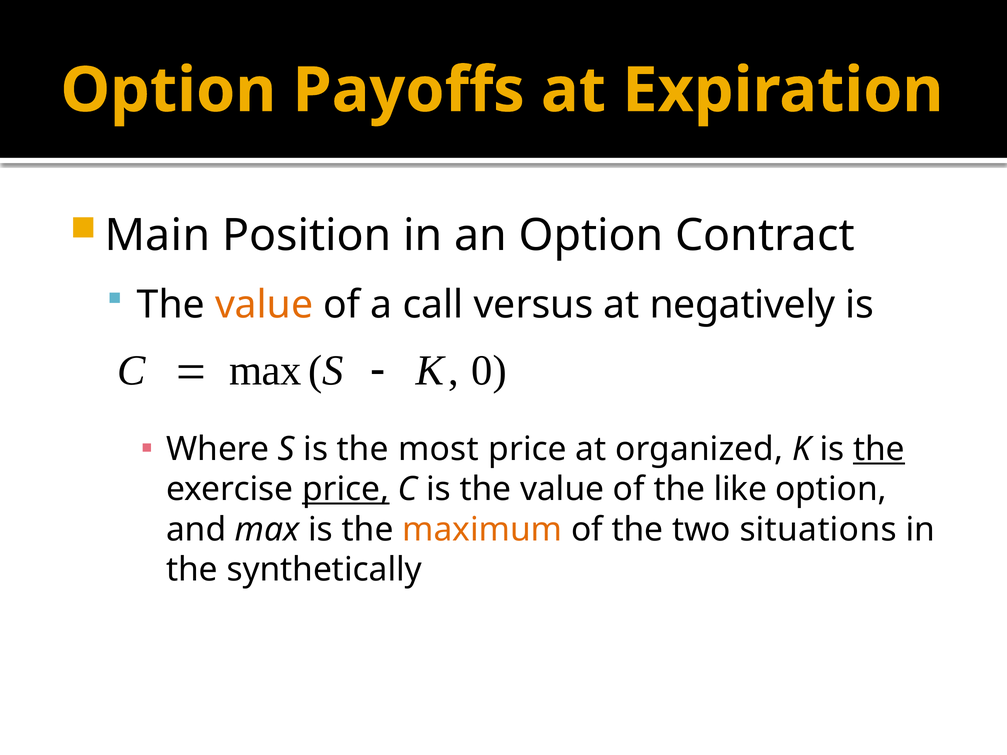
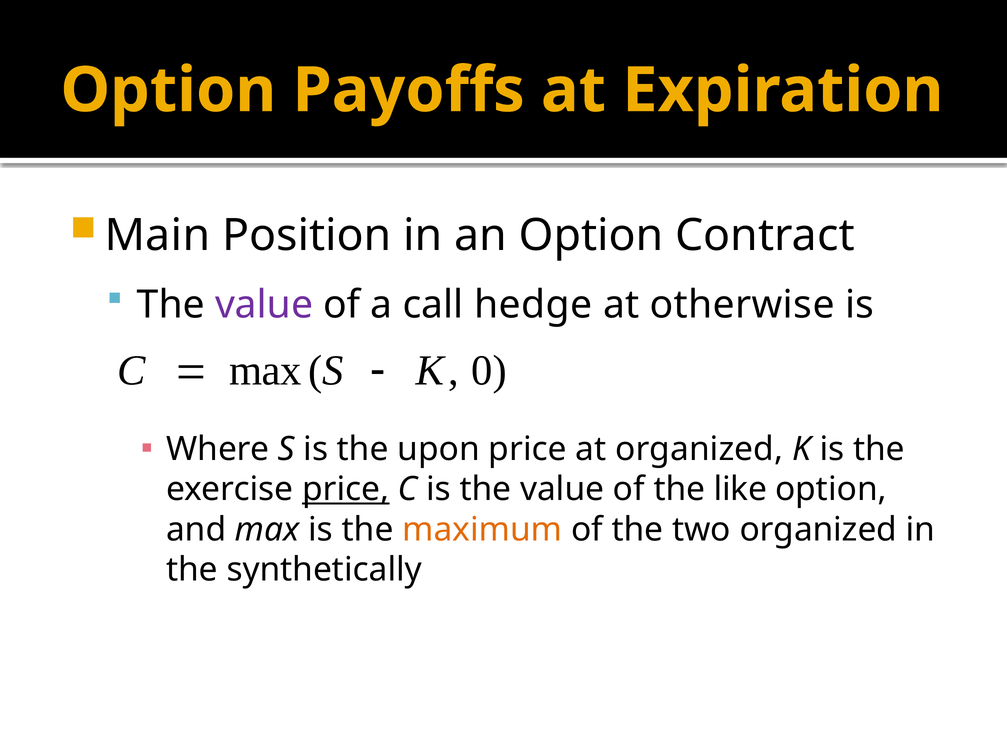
value colour: orange -> purple (264, 305)
versus: versus -> hedge (533, 305)
negatively: negatively -> otherwise (742, 305)
most: most -> upon (439, 449)
the underline: present -> none (879, 449)
two situations: situations -> organized (818, 530)
